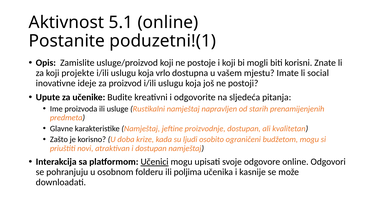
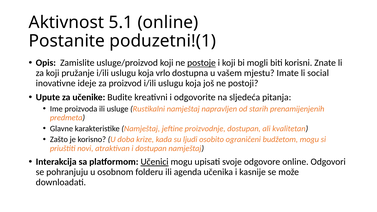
postoje underline: none -> present (201, 63)
projekte: projekte -> pružanje (78, 73)
poljima: poljima -> agenda (188, 172)
